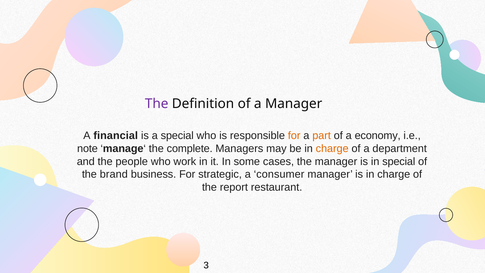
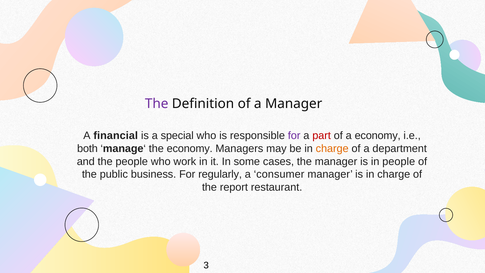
for colour: orange -> purple (294, 136)
part colour: orange -> red (322, 136)
note: note -> both (87, 148)
the complete: complete -> economy (190, 148)
in special: special -> people (399, 161)
brand: brand -> public (114, 174)
strategic: strategic -> regularly (220, 174)
